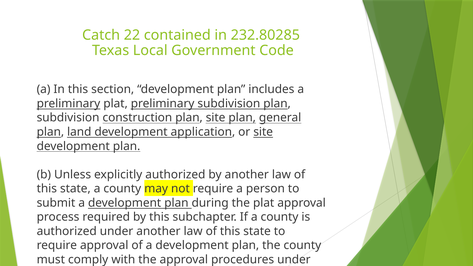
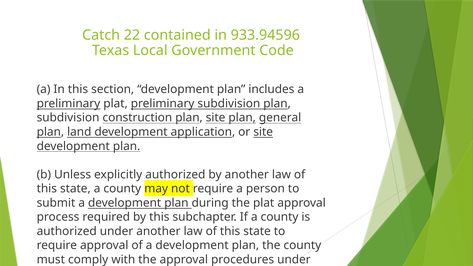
232.80285: 232.80285 -> 933.94596 (265, 35)
